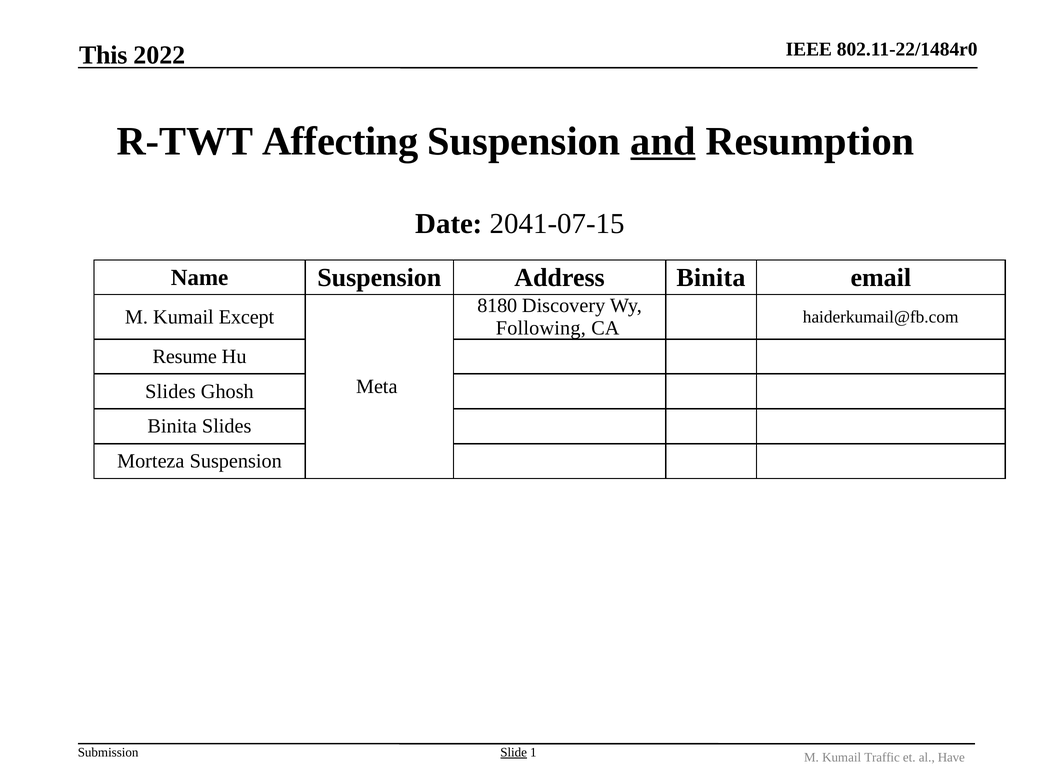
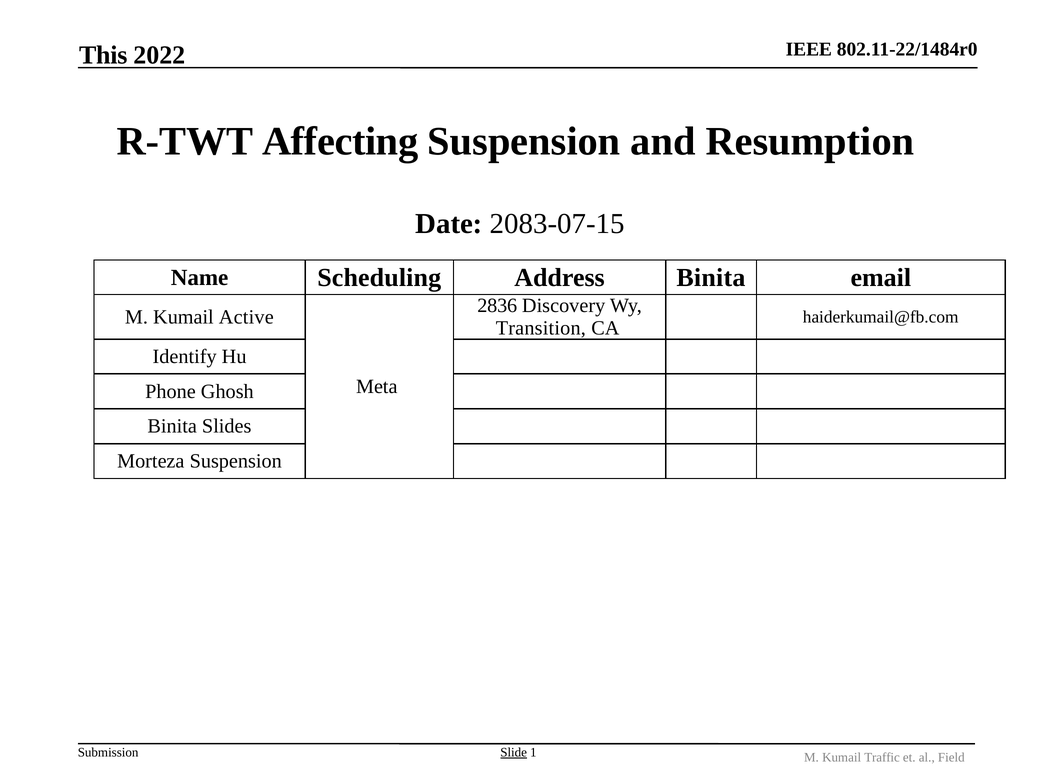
and underline: present -> none (663, 141)
2041-07-15: 2041-07-15 -> 2083-07-15 (557, 224)
Name Suspension: Suspension -> Scheduling (379, 277)
8180: 8180 -> 2836 (497, 306)
Except: Except -> Active (246, 317)
Following: Following -> Transition (541, 328)
Resume: Resume -> Identify (185, 357)
Slides: Slides -> Phone (171, 391)
Have: Have -> Field (951, 757)
